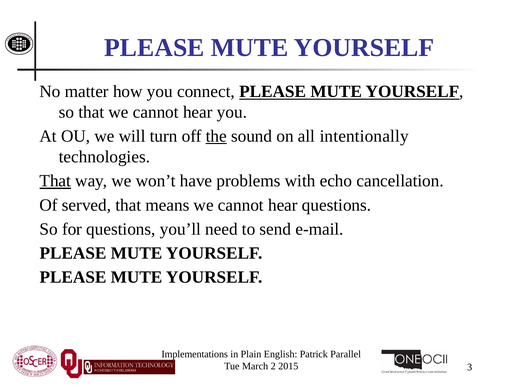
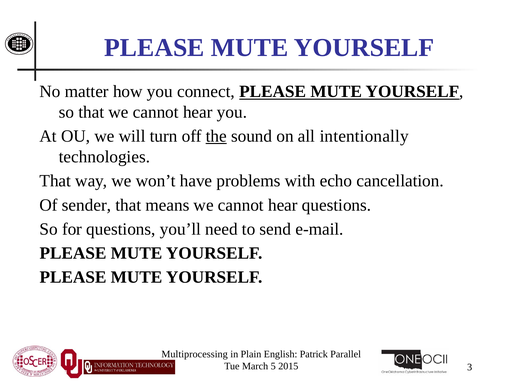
That underline: present -> none (55, 181)
served: served -> sender (87, 205)
Implementations: Implementations -> Multiprocessing (195, 354)
2: 2 -> 5 (273, 366)
